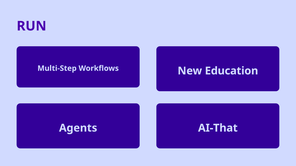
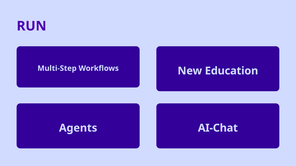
AI-That: AI-That -> AI-Chat (218, 128)
